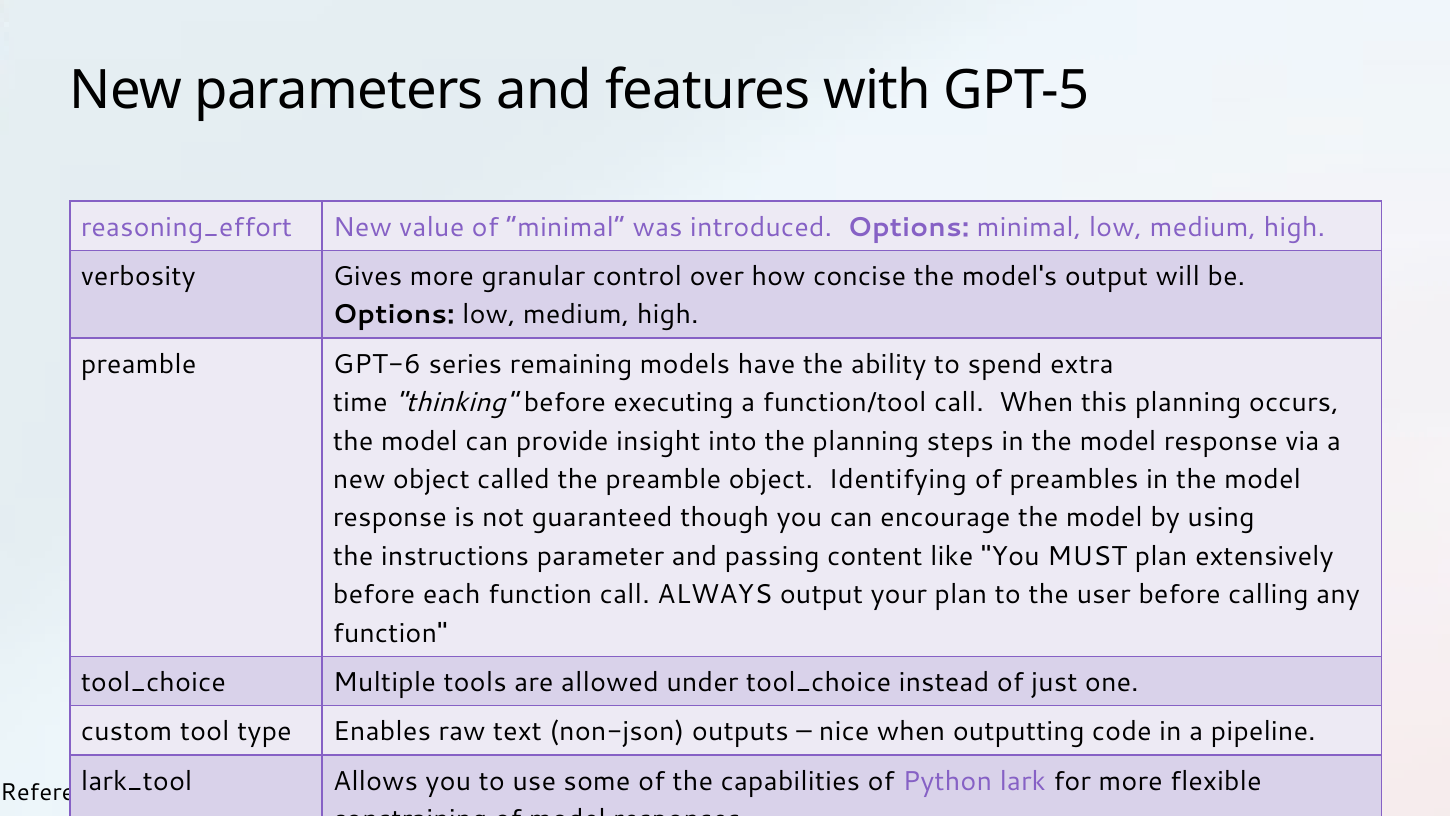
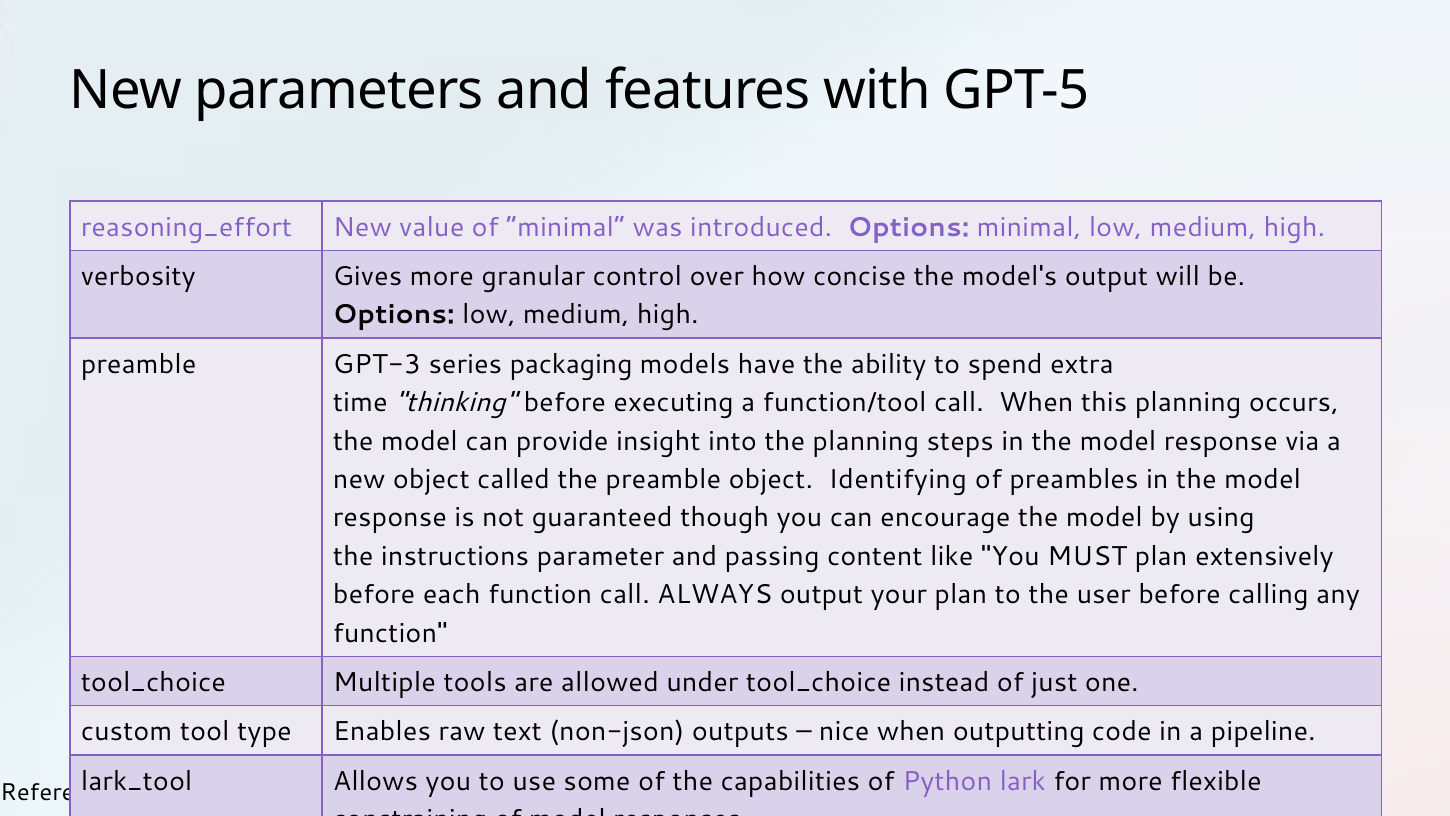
GPT-6: GPT-6 -> GPT-3 (377, 364)
remaining: remaining -> packaging (571, 364)
